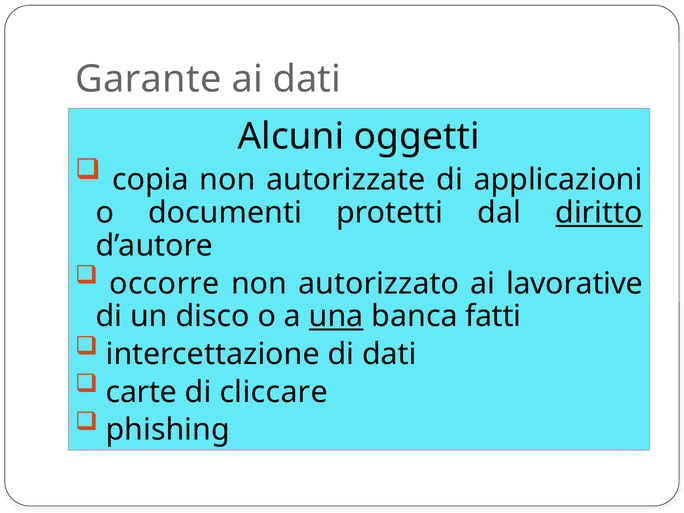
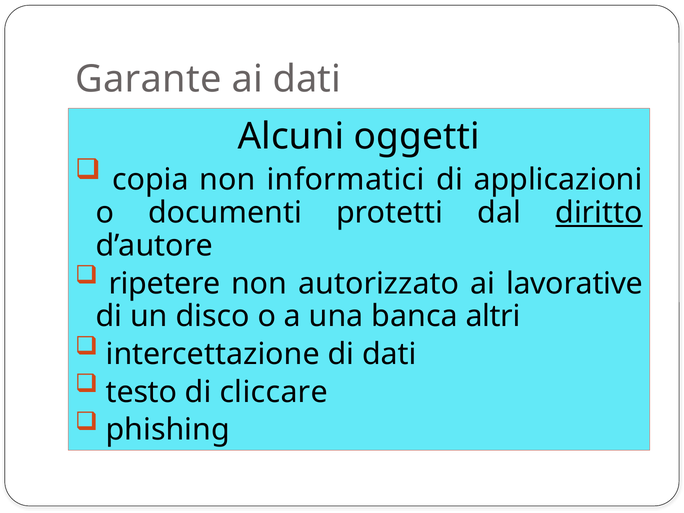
autorizzate: autorizzate -> informatici (346, 180)
occorre: occorre -> ripetere (165, 284)
una underline: present -> none (336, 316)
fatti: fatti -> altri (493, 316)
carte: carte -> testo (141, 392)
